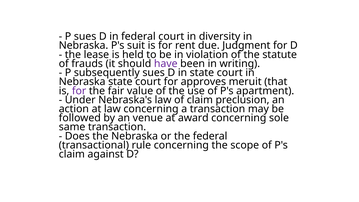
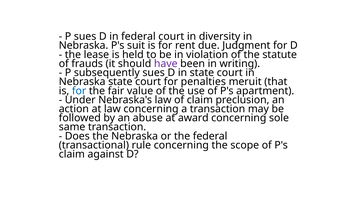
approves: approves -> penalties (203, 82)
for colour: purple -> blue (79, 91)
venue: venue -> abuse (148, 118)
